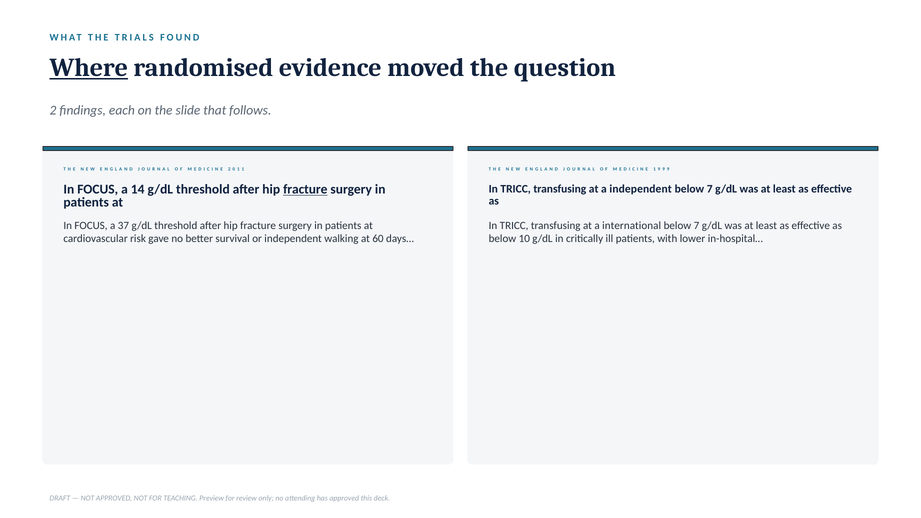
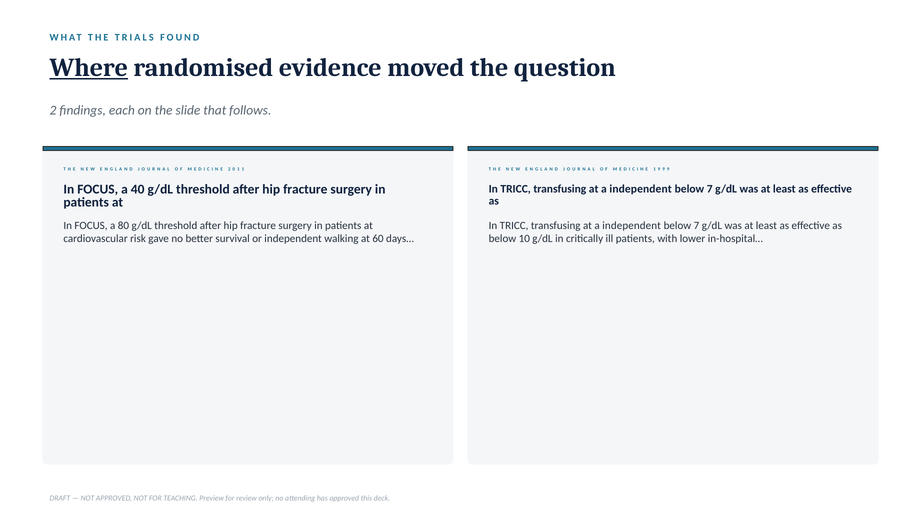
14: 14 -> 40 (138, 190)
fracture underline: present -> none (305, 190)
37: 37 -> 80 (123, 225)
international: international -> independent (632, 225)
